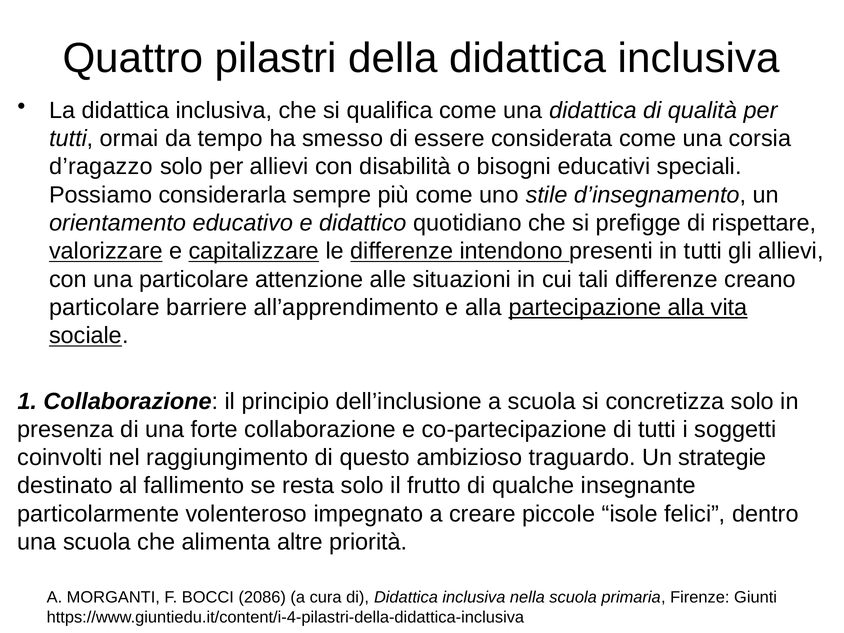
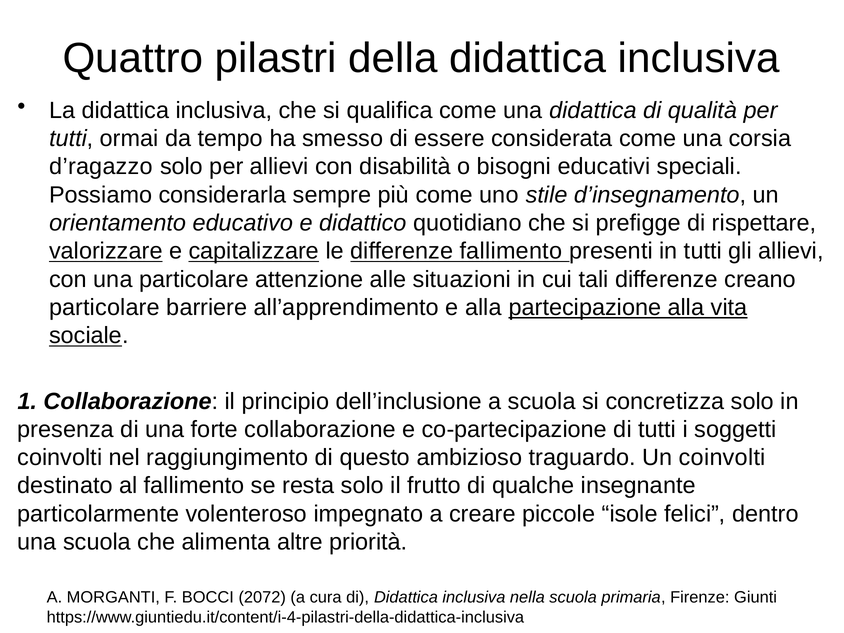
differenze intendono: intendono -> fallimento (511, 251)
Un strategie: strategie -> coinvolti (722, 458)
2086: 2086 -> 2072 (262, 597)
